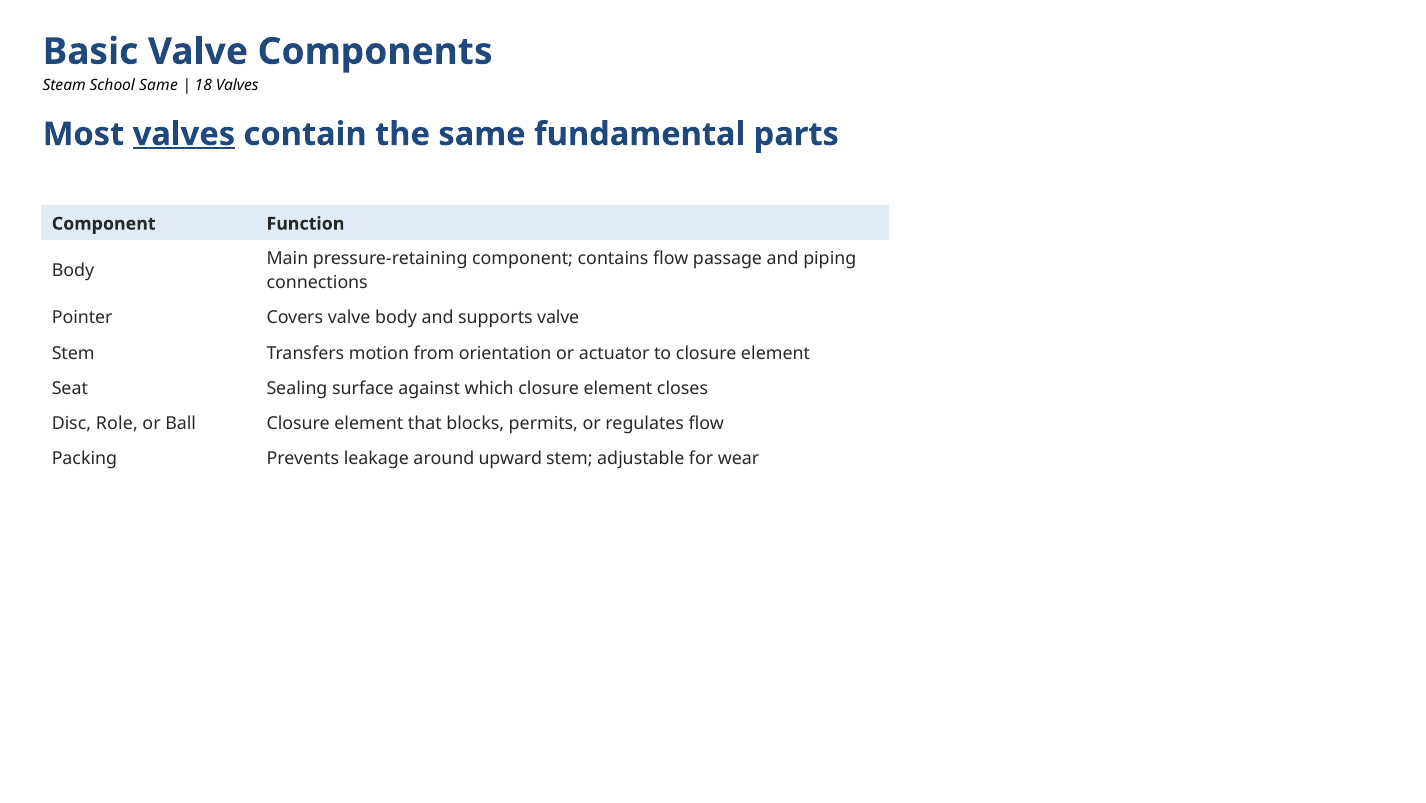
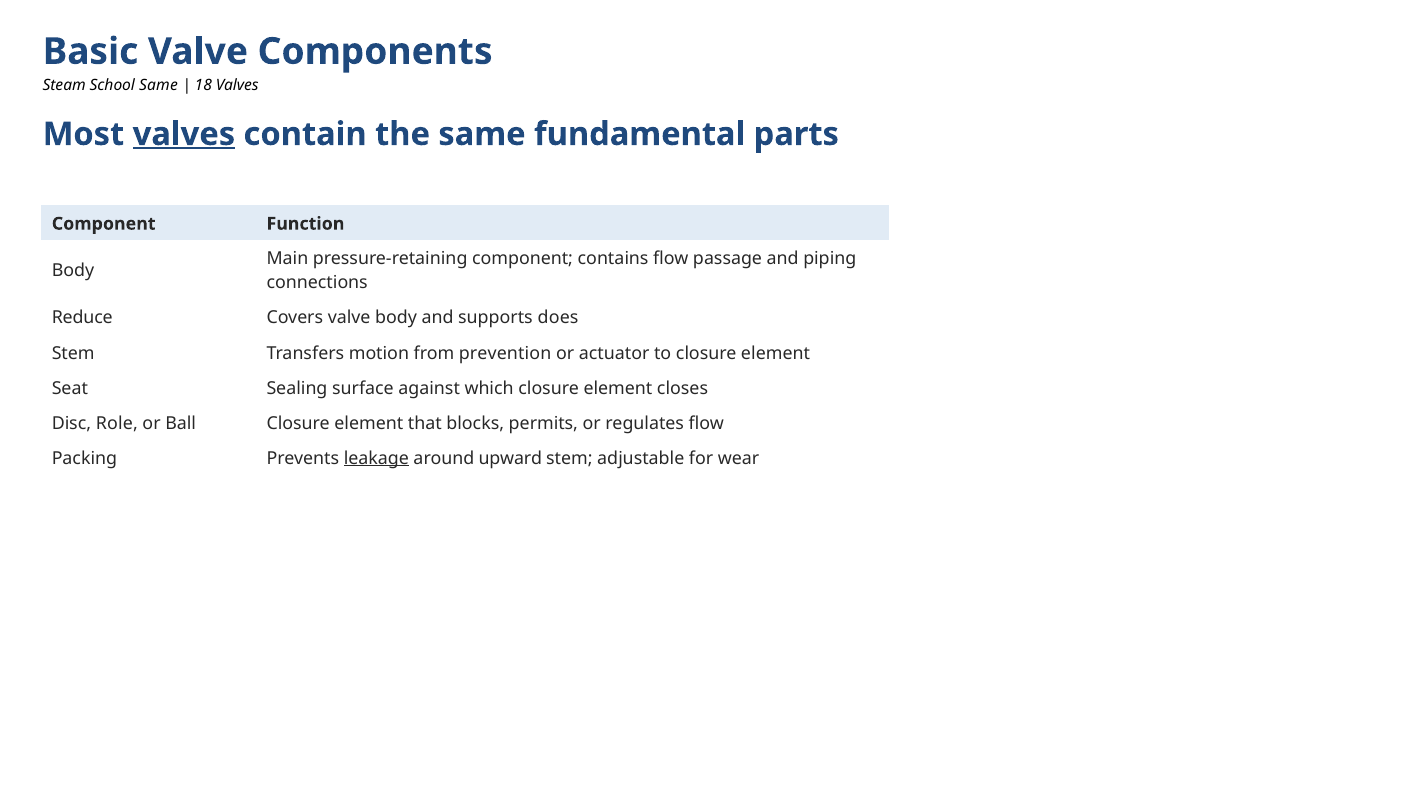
Pointer: Pointer -> Reduce (82, 318)
supports valve: valve -> does (558, 318)
orientation: orientation -> prevention (505, 353)
leakage underline: none -> present (376, 458)
